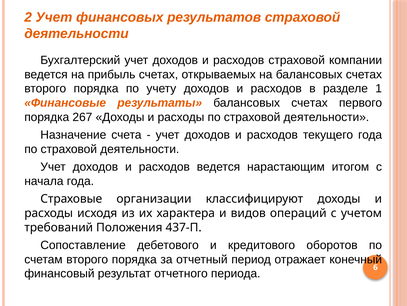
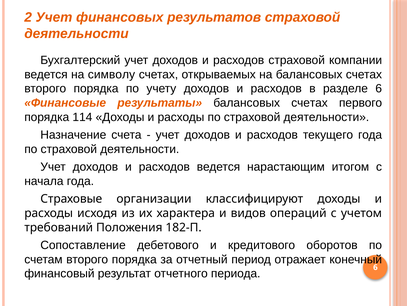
прибыль: прибыль -> символу (111, 74)
разделе 1: 1 -> 6 (379, 89)
267: 267 -> 114 (82, 117)
437-П: 437-П -> 182-П (184, 227)
